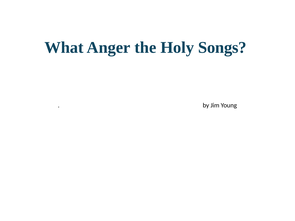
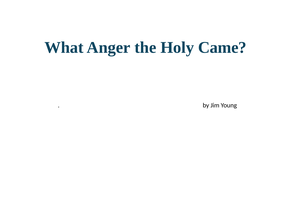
Songs: Songs -> Came (222, 47)
